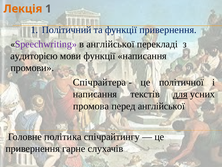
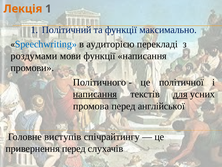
функції привернення: привернення -> максимально (168, 30)
Speechwriting colour: purple -> blue (46, 44)
в англійської: англійської -> аудиторією (110, 44)
аудиторією: аудиторією -> роздумами (34, 56)
Спічрайтера: Спічрайтера -> Політичного (100, 82)
написання underline: none -> present (95, 94)
політика: політика -> виступів (63, 136)
привернення гарне: гарне -> перед (74, 148)
